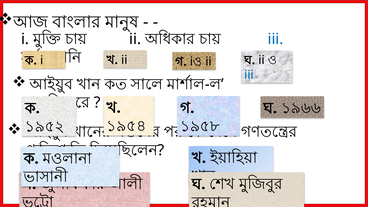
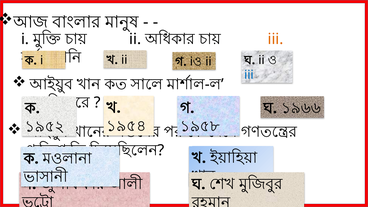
iii colour: blue -> orange (276, 39)
